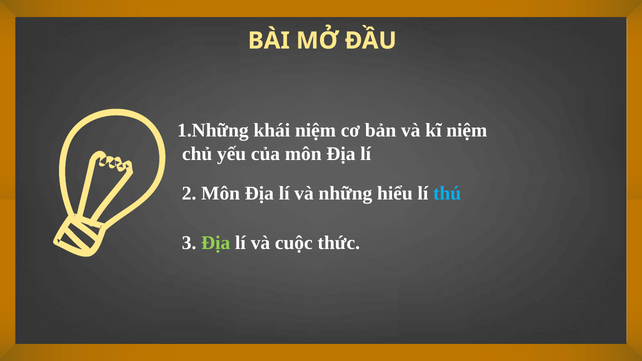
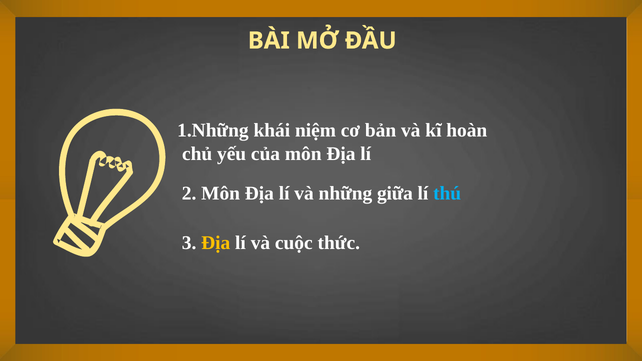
kĩ niệm: niệm -> hoàn (467, 131)
hiểu: hiểu -> giữa (395, 193)
Địa colour: light green -> yellow (216, 243)
